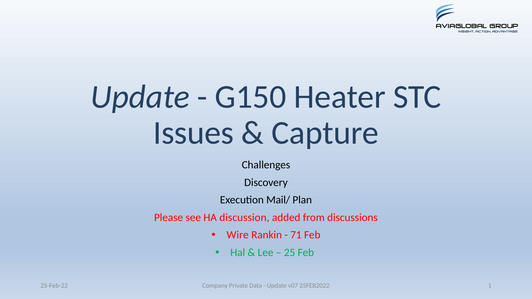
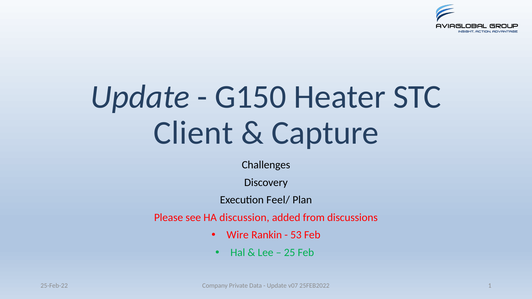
Issues: Issues -> Client (193, 133)
Mail/: Mail/ -> Feel/ (278, 200)
71: 71 -> 53 (296, 235)
